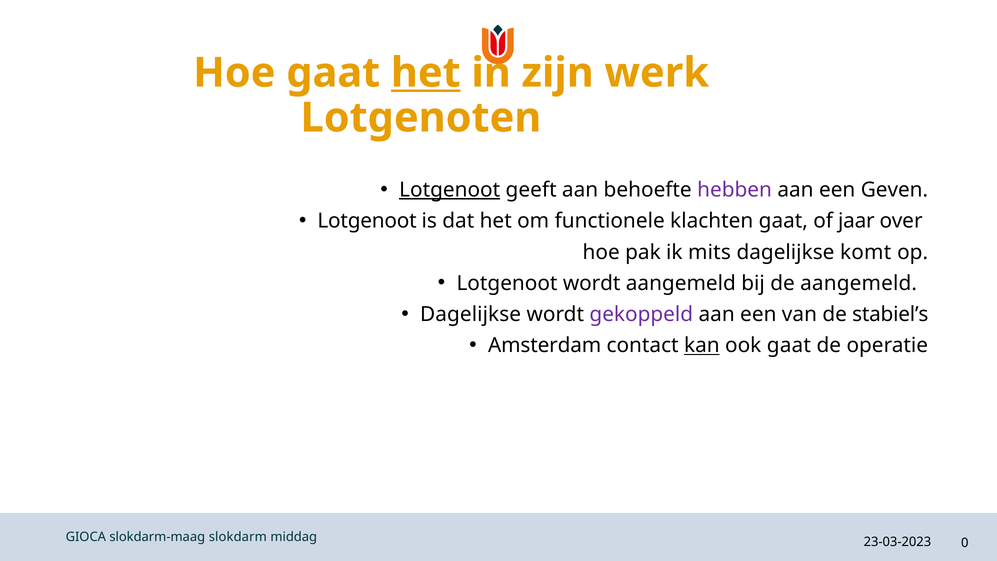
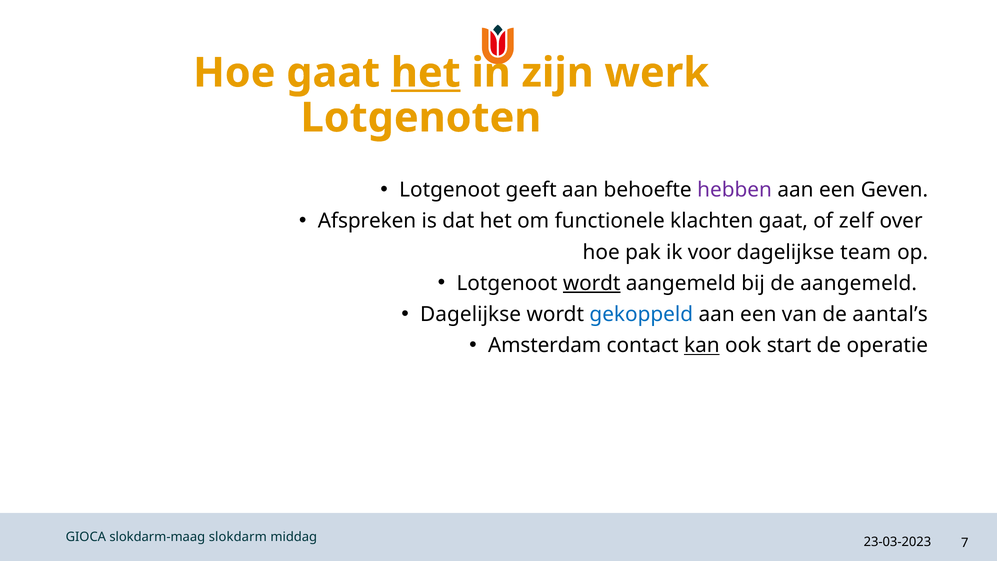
Lotgenoot underline: present -> none (450, 190)
Lotgenoot: Lotgenoot -> Afspreken (367, 221)
jaar: jaar -> zelf (856, 221)
mits: mits -> voor (710, 252)
komt: komt -> team (866, 252)
wordt underline: none -> present (592, 283)
gekoppeld colour: purple -> blue (641, 314)
stabiel’s: stabiel’s -> aantal’s (890, 314)
ook gaat: gaat -> start (789, 345)
0: 0 -> 7 (965, 543)
